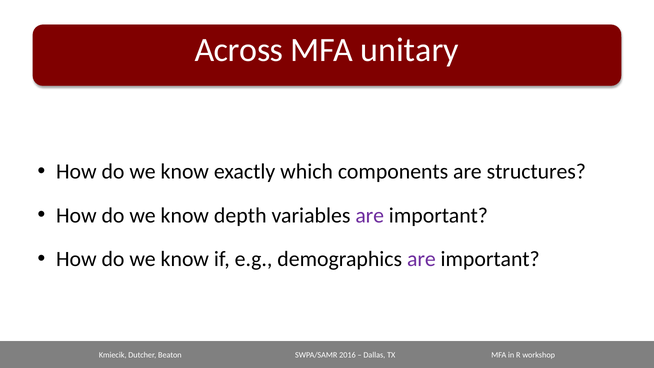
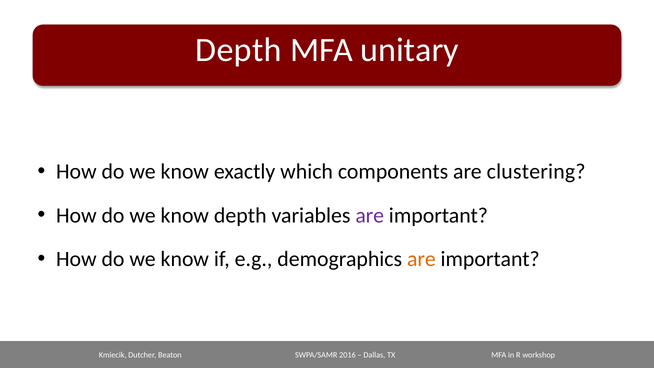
Across: Across -> Depth (239, 50)
structures: structures -> clustering (536, 172)
are colour: purple -> orange (421, 259)
